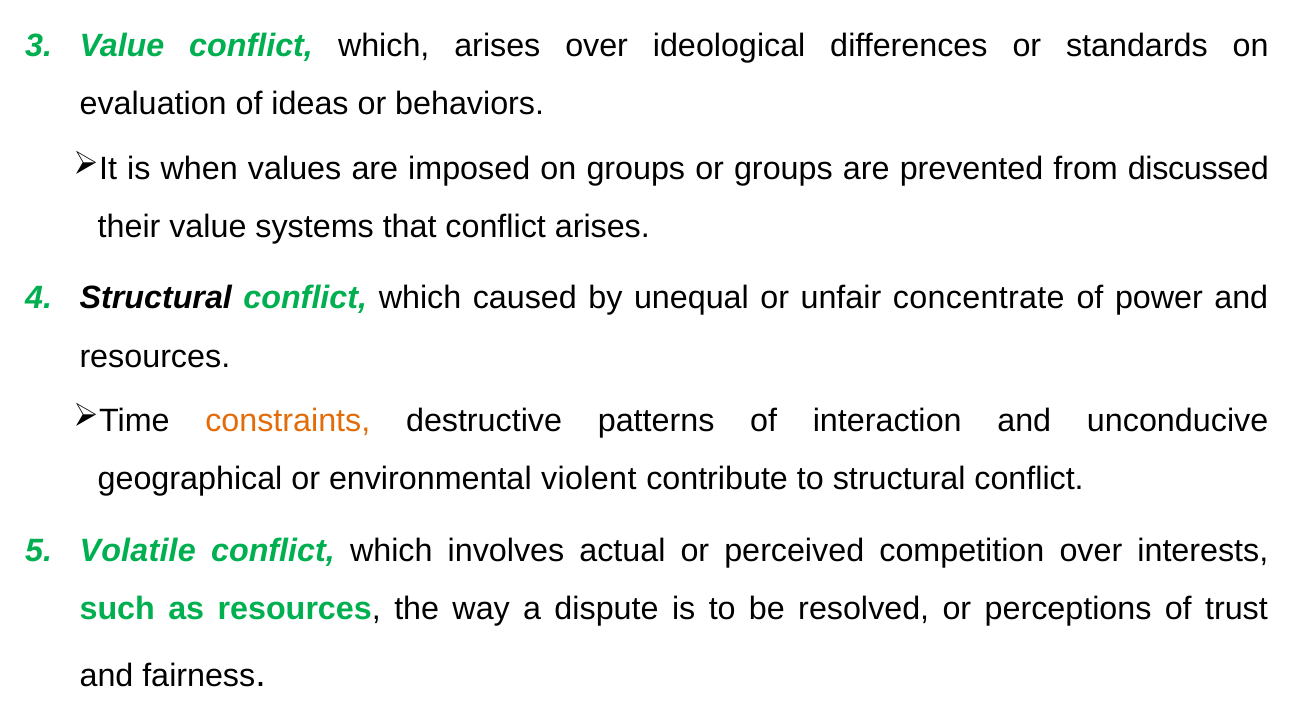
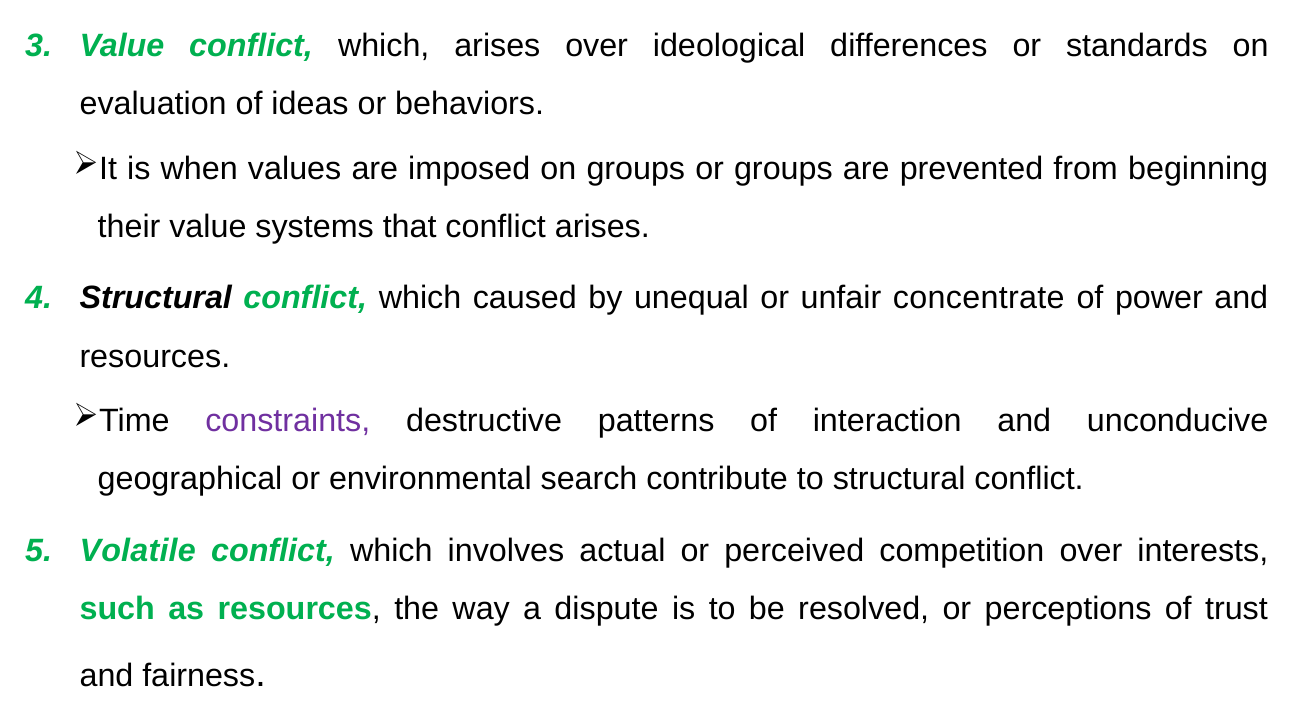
discussed: discussed -> beginning (1198, 169)
constraints colour: orange -> purple (288, 421)
violent: violent -> search (589, 479)
